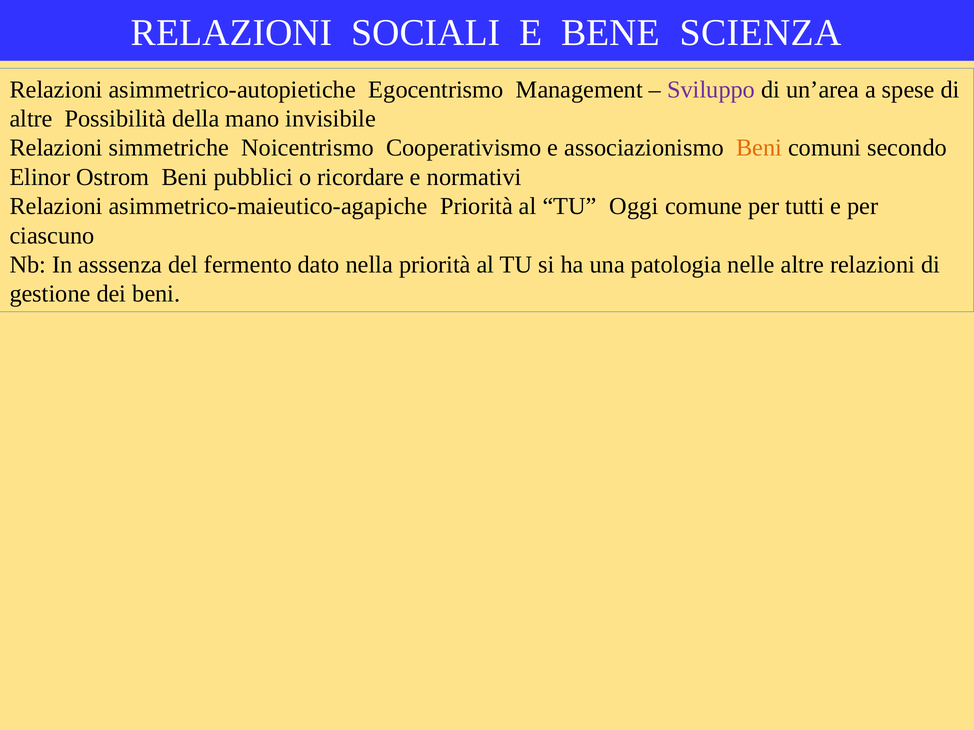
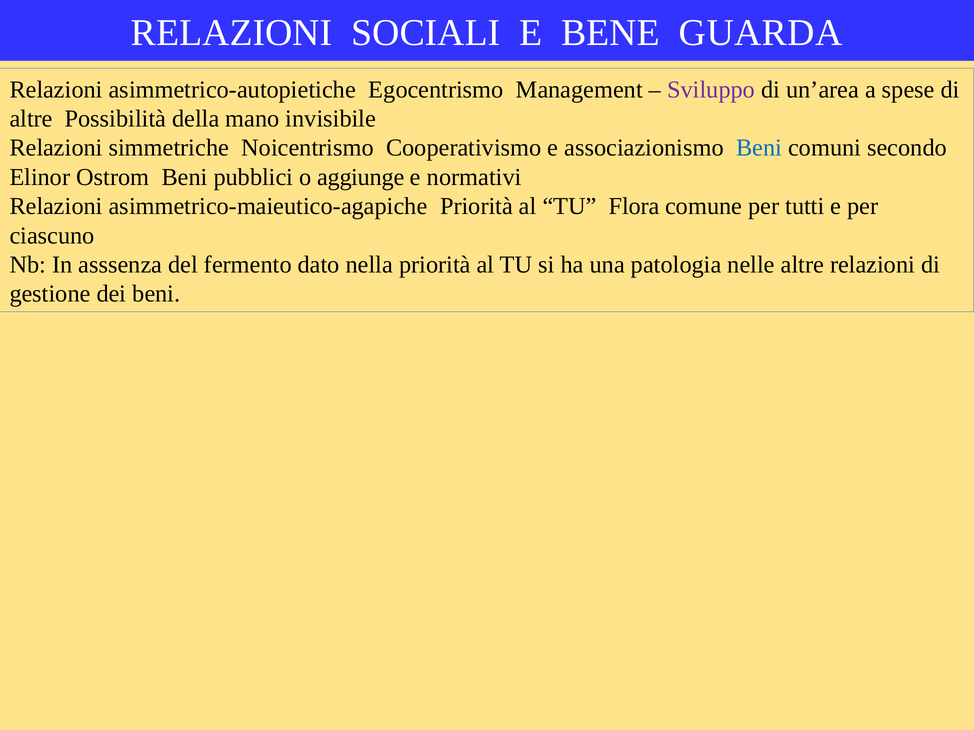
SCIENZA: SCIENZA -> GUARDA (761, 33)
Beni colour: orange -> blue (759, 148)
ricordare: ricordare -> aggiunge (361, 177)
Oggi: Oggi -> Flora (634, 206)
